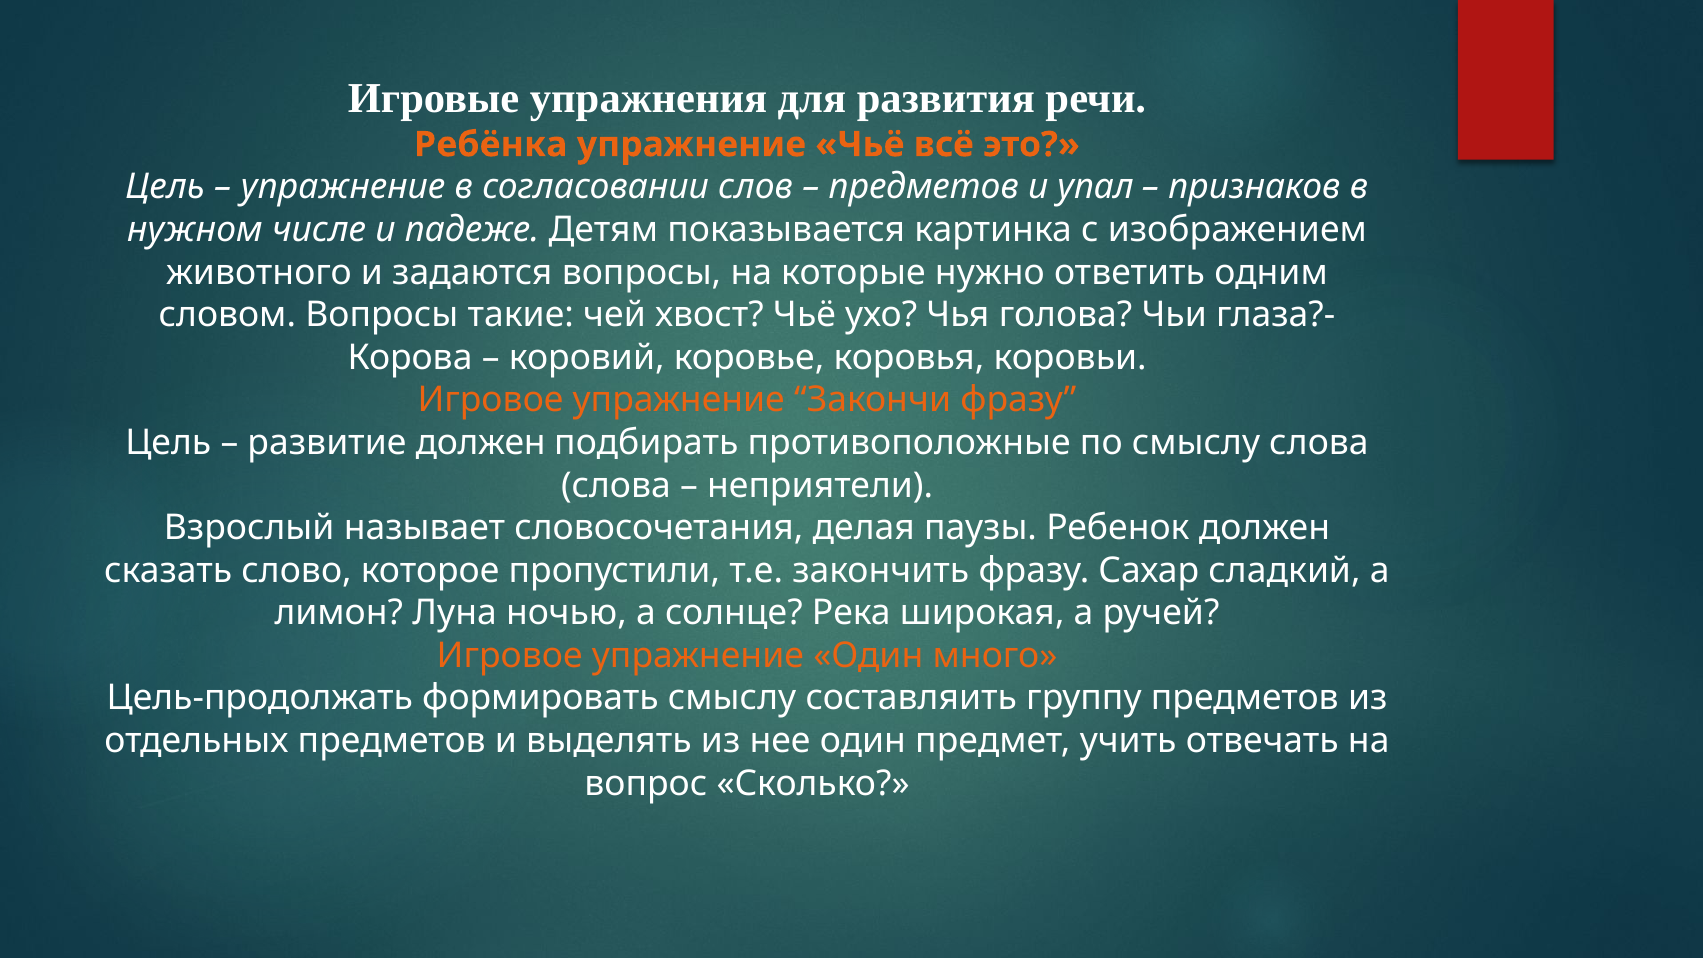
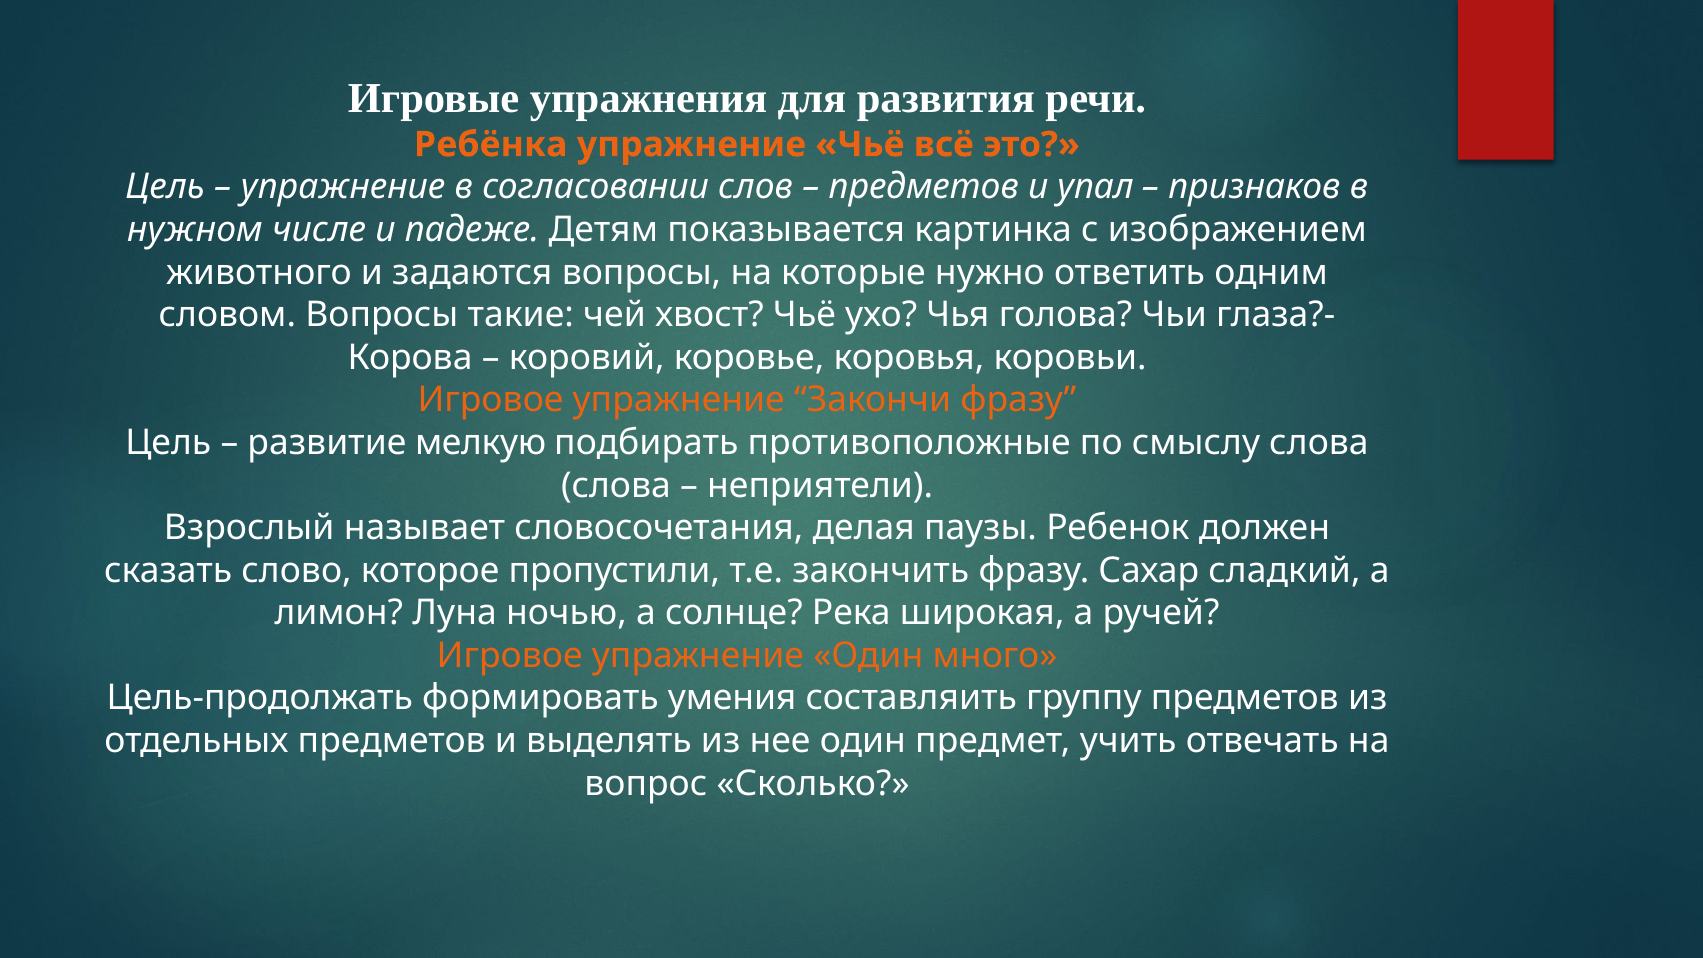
развитие должен: должен -> мелкую (481, 443)
формировать смыслу: смыслу -> умения (732, 698)
